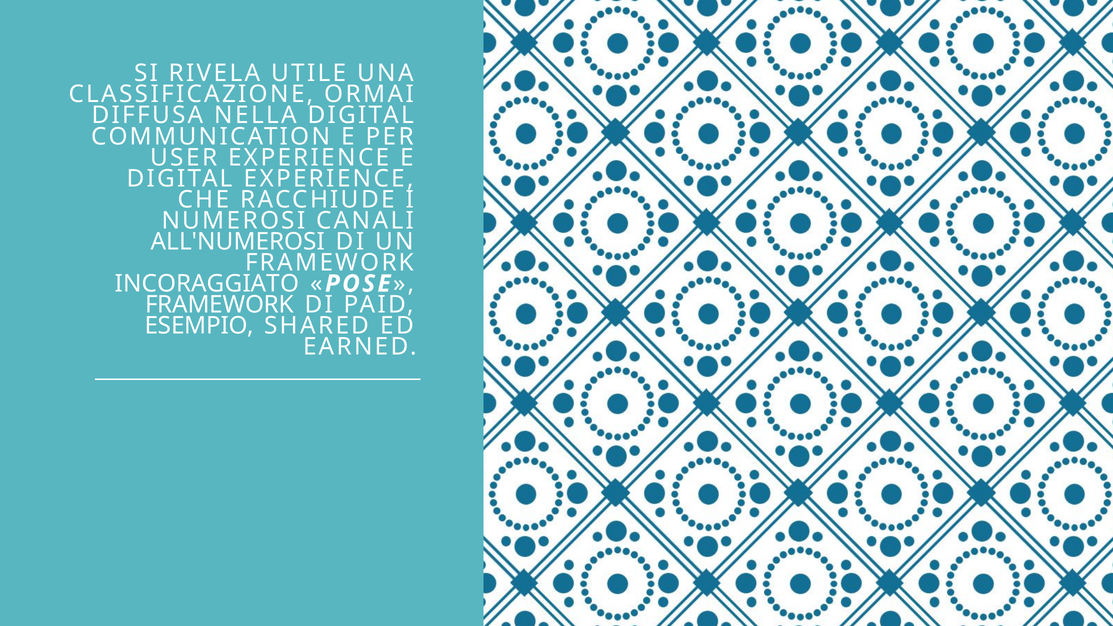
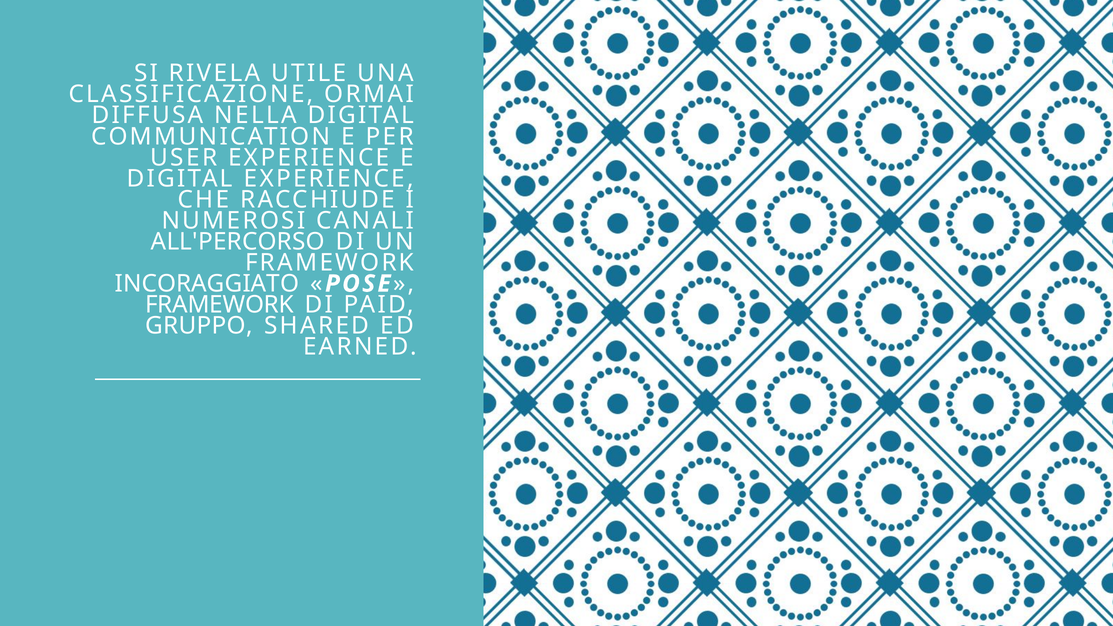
ALL'NUMEROSI: ALL'NUMEROSI -> ALL'PERCORSO (238, 242)
ESEMPIO: ESEMPIO -> GRUPPO (199, 326)
